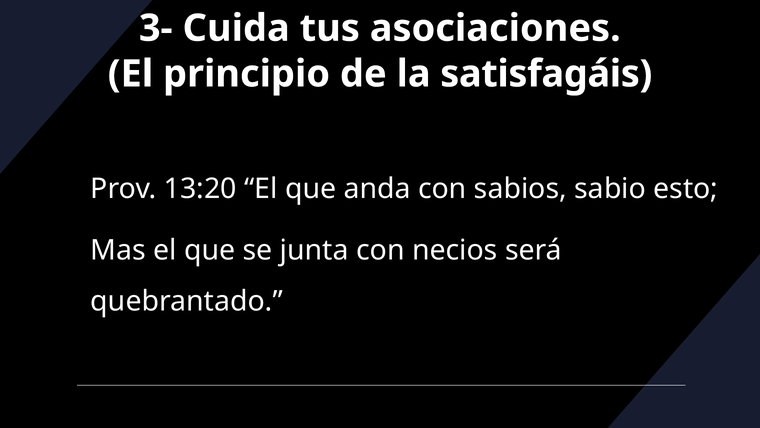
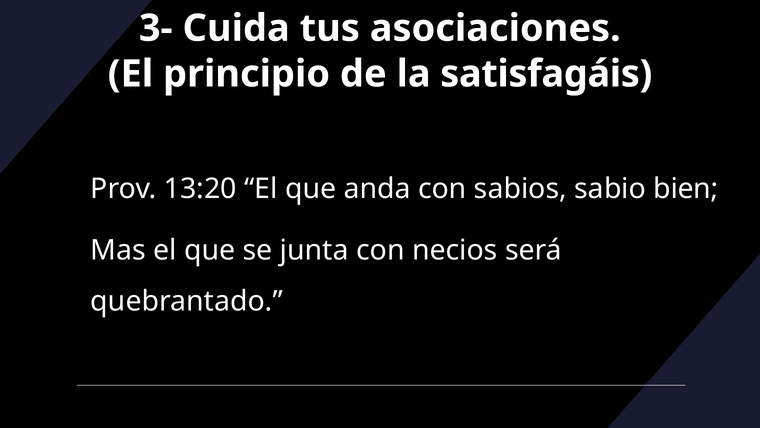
esto: esto -> bien (686, 189)
